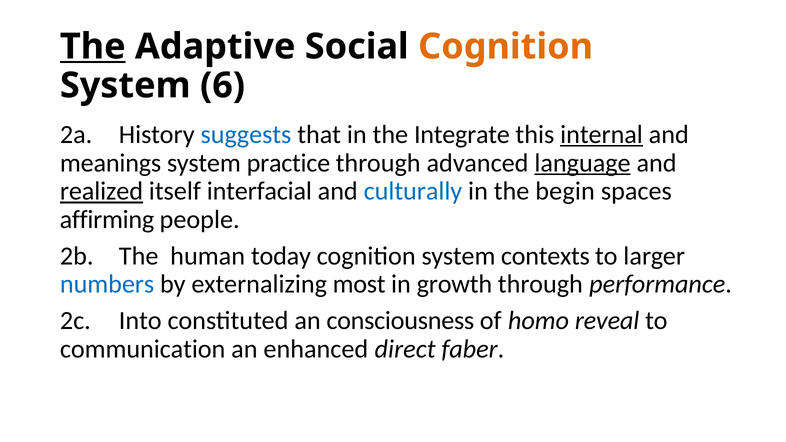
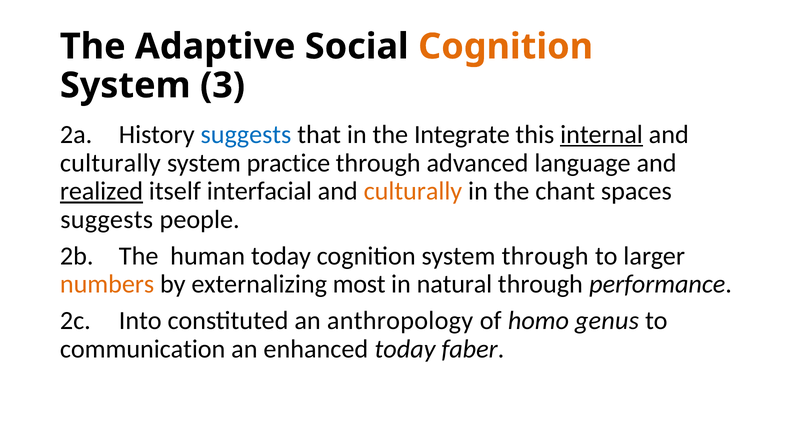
The underline: present -> none (93, 47)
6: 6 -> 3 (223, 85)
meanings: meanings -> culturally (110, 163)
language underline: present -> none (583, 163)
culturally colour: blue -> orange (413, 191)
begin: begin -> chant (565, 191)
affirming: affirming -> suggests (107, 220)
system contexts: contexts -> through (545, 256)
numbers colour: blue -> orange (107, 284)
growth: growth -> natural (454, 284)
consciousness: consciousness -> anthropology (400, 321)
reveal: reveal -> genus (607, 321)
enhanced direct: direct -> today (405, 349)
